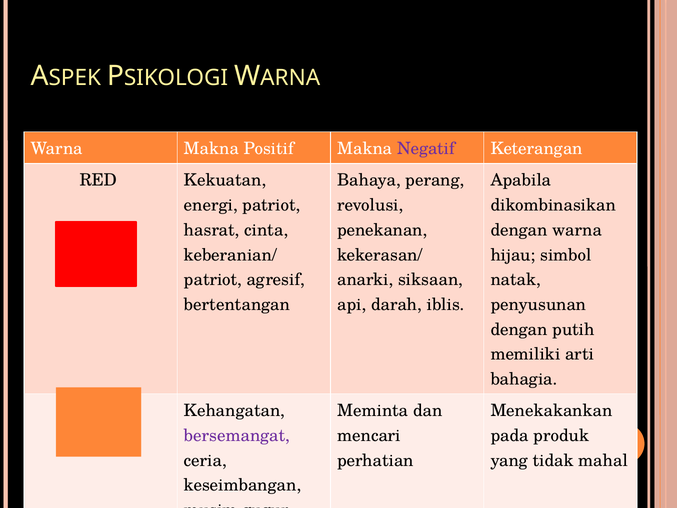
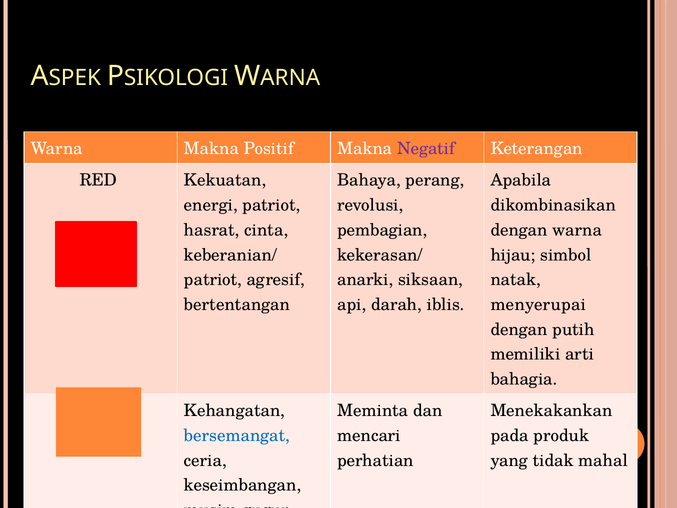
penekanan: penekanan -> pembagian (382, 230)
penyusunan: penyusunan -> menyerupai (538, 304)
bersemangat colour: purple -> blue (237, 435)
